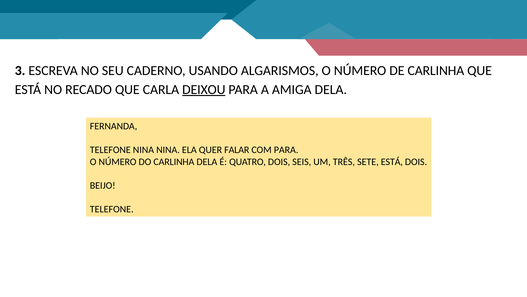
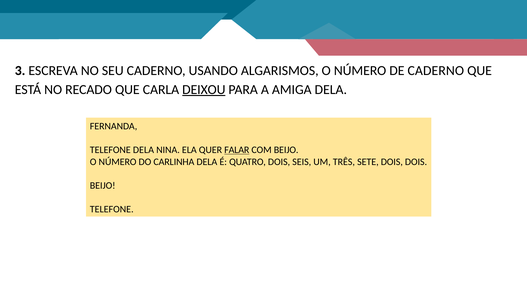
DE CARLINHA: CARLINHA -> CADERNO (436, 70)
TELEFONE NINA: NINA -> DELA (143, 150)
FALAR underline: none -> present (237, 150)
COM PARA: PARA -> BEIJO (286, 150)
SETE ESTÁ: ESTÁ -> DOIS (392, 162)
